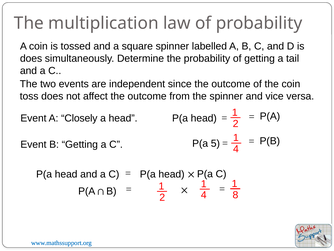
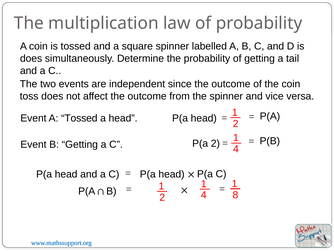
A Closely: Closely -> Tossed (79, 118)
P(a 5: 5 -> 2 (215, 143)
